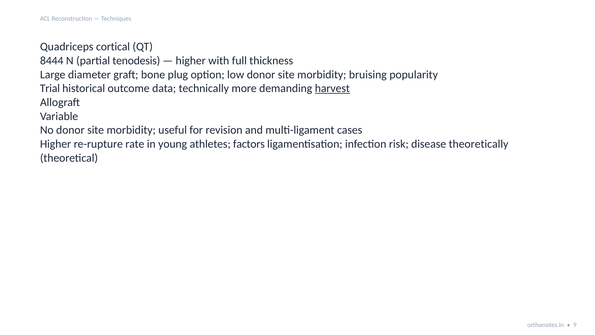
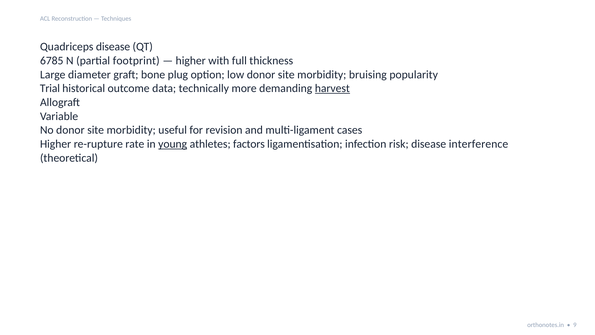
Quadriceps cortical: cortical -> disease (113, 47)
8444: 8444 -> 6785 (52, 61)
tenodesis: tenodesis -> footprint (136, 61)
young underline: none -> present (173, 144)
theoretically: theoretically -> interference (479, 144)
